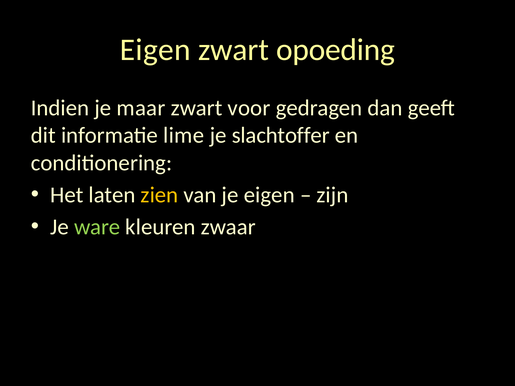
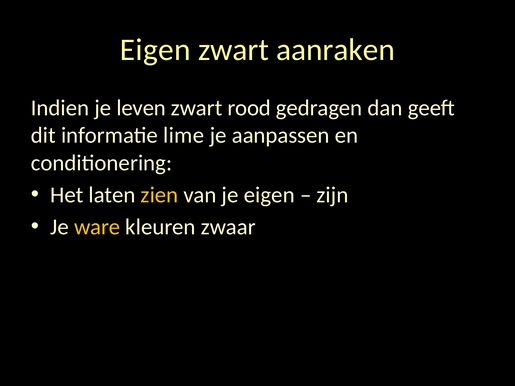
opoeding: opoeding -> aanraken (335, 50)
maar: maar -> leven (141, 108)
voor: voor -> rood (249, 108)
slachtoffer: slachtoffer -> aanpassen (281, 136)
ware colour: light green -> yellow (97, 227)
